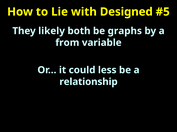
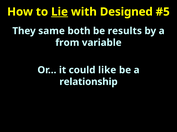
Lie underline: none -> present (60, 12)
likely: likely -> same (52, 31)
graphs: graphs -> results (125, 31)
less: less -> like (107, 70)
